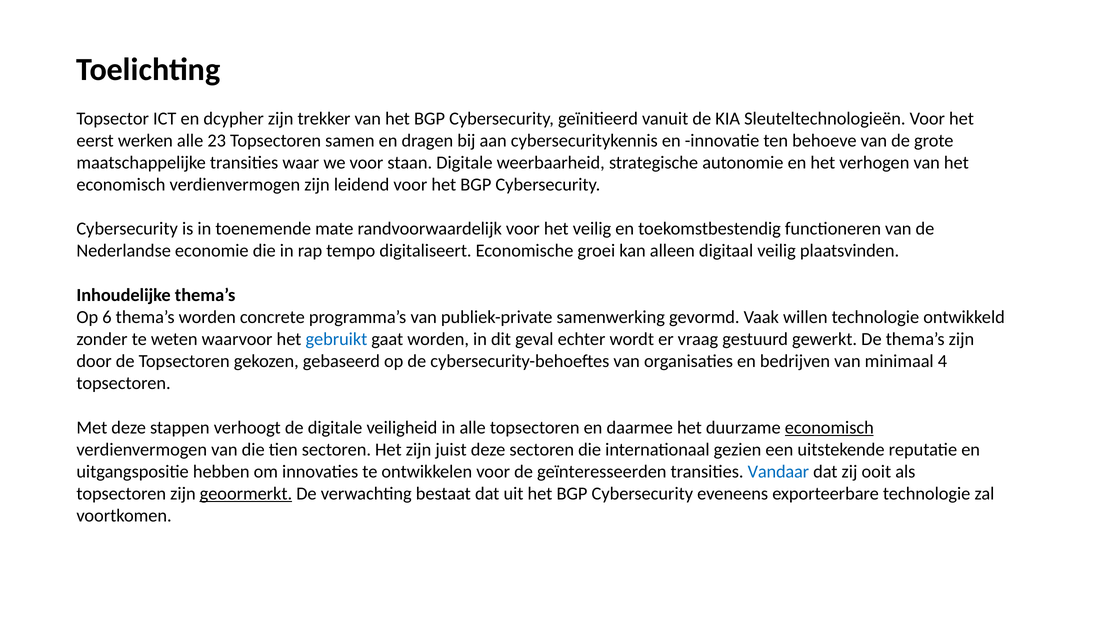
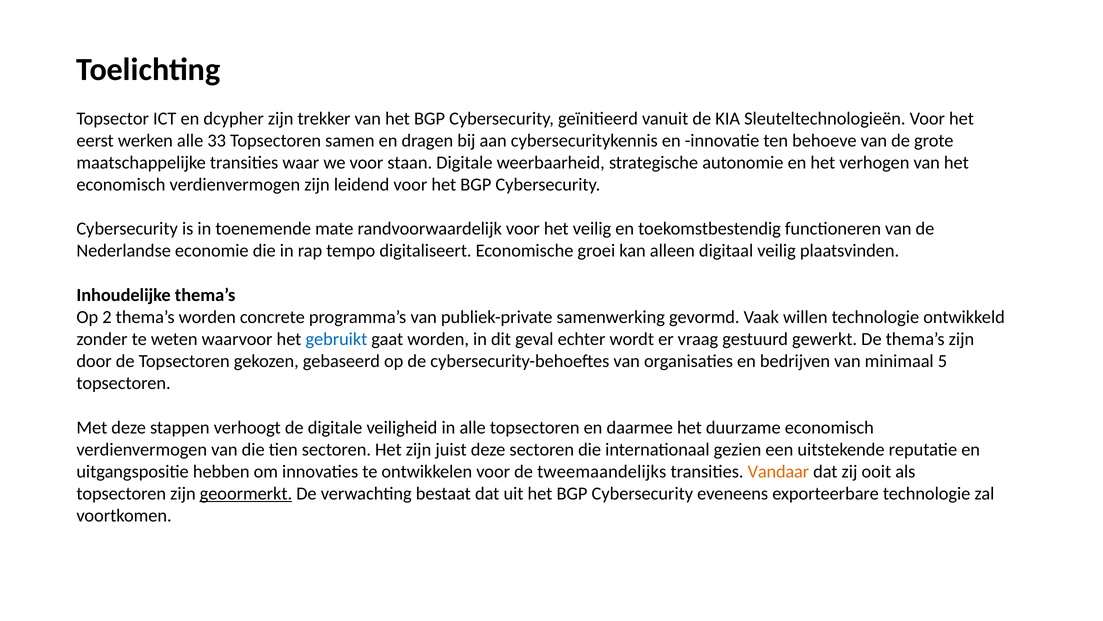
23: 23 -> 33 (217, 140)
6: 6 -> 2 (107, 317)
4: 4 -> 5 (943, 361)
economisch underline: present -> none (829, 427)
geïnteresseerden: geïnteresseerden -> tweemaandelijks (602, 471)
Vandaar colour: blue -> orange (778, 471)
